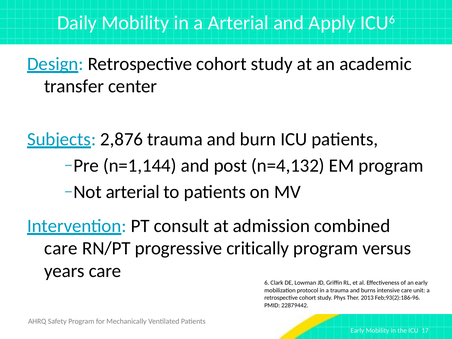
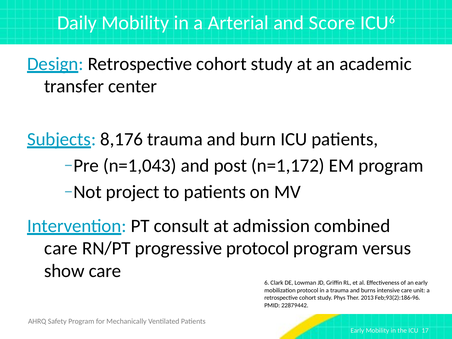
Apply: Apply -> Score (332, 23)
2,876: 2,876 -> 8,176 (122, 139)
n=1,144: n=1,144 -> n=1,043 (140, 166)
n=4,132: n=4,132 -> n=1,172 (288, 166)
arterial: arterial -> project (133, 192)
progressive critically: critically -> protocol (258, 248)
years: years -> show (64, 271)
